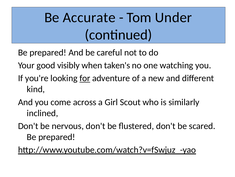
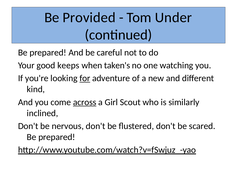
Accurate: Accurate -> Provided (89, 17)
visibly: visibly -> keeps (68, 65)
across underline: none -> present (85, 102)
